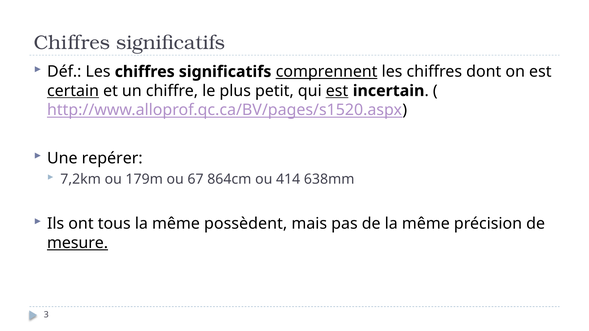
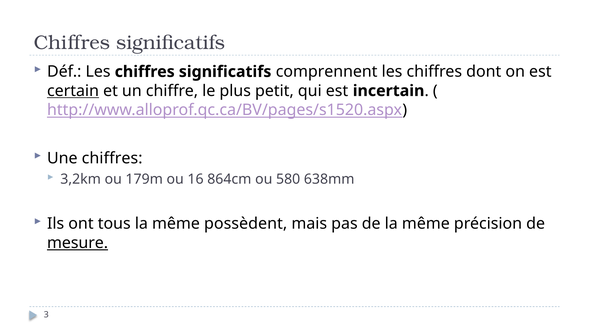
comprennent underline: present -> none (327, 72)
est underline: present -> none (337, 91)
Une repérer: repérer -> chiffres (112, 158)
7,2km: 7,2km -> 3,2km (81, 179)
67: 67 -> 16 (196, 179)
414: 414 -> 580 (288, 179)
